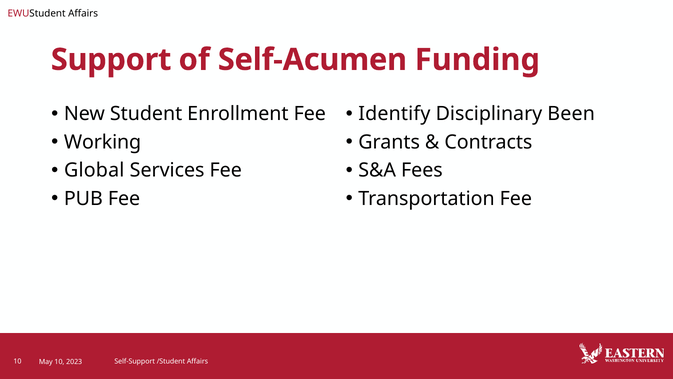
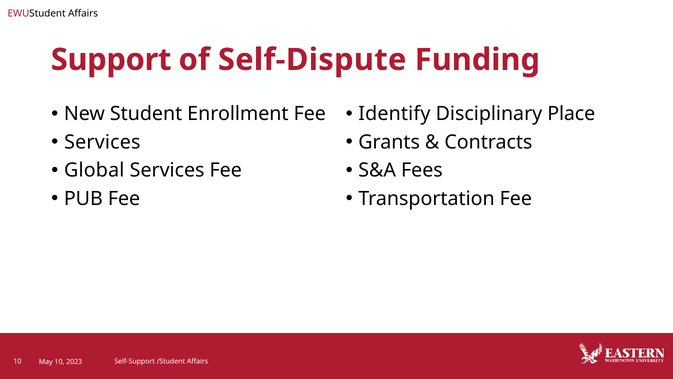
Self-Acumen: Self-Acumen -> Self-Dispute (312, 60)
Been: Been -> Place (571, 114)
Working: Working -> Services (102, 142)
